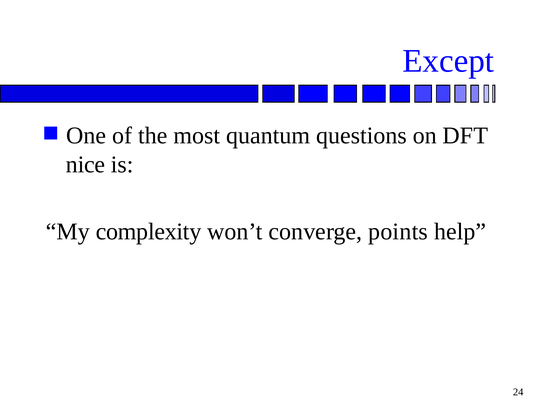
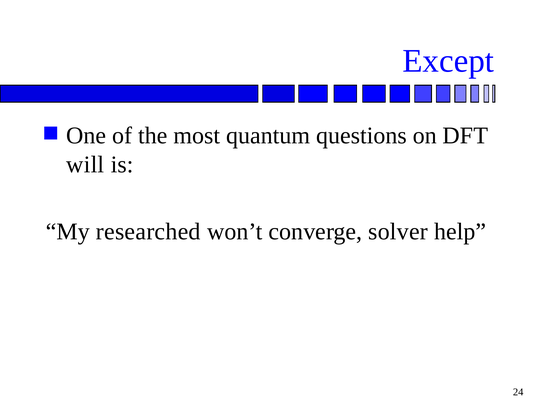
nice: nice -> will (85, 164)
complexity: complexity -> researched (148, 232)
points: points -> solver (398, 232)
